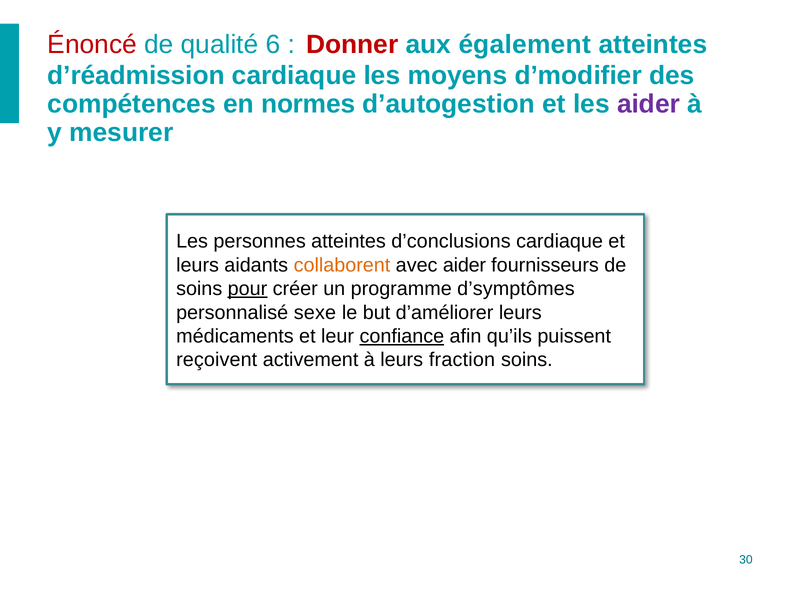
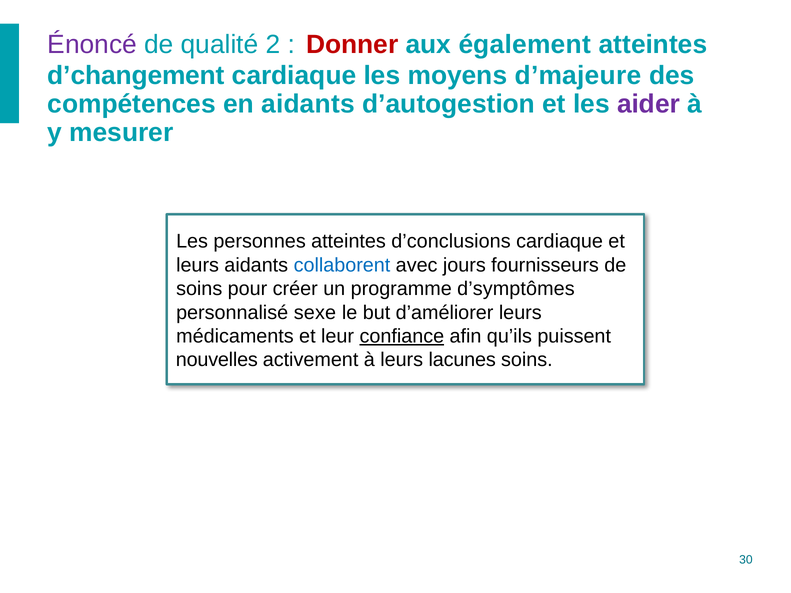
Énoncé colour: red -> purple (92, 44)
6: 6 -> 2 (273, 44)
d’réadmission: d’réadmission -> d’changement (136, 76)
d’modifier: d’modifier -> d’majeure (578, 76)
en normes: normes -> aidants (308, 104)
collaborent colour: orange -> blue (342, 265)
avec aider: aider -> jours (464, 265)
pour underline: present -> none (247, 289)
reçoivent: reçoivent -> nouvelles (217, 360)
fraction: fraction -> lacunes (462, 360)
